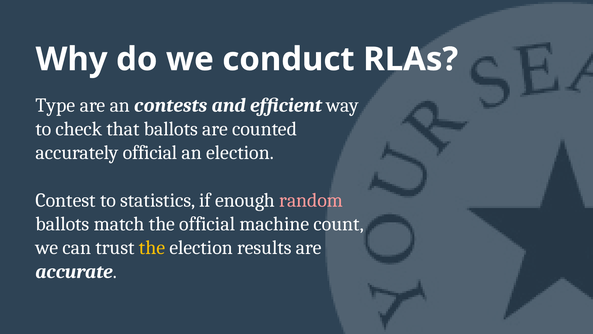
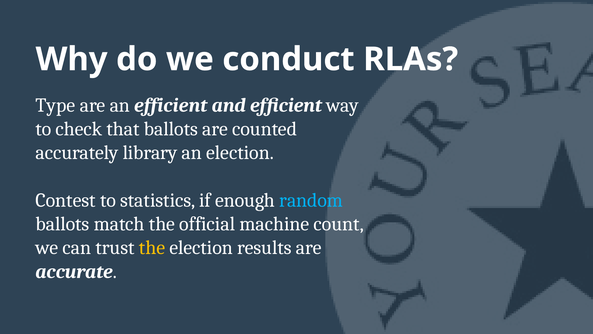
an contests: contests -> efficient (171, 105)
accurately official: official -> library (150, 153)
random colour: pink -> light blue (311, 200)
